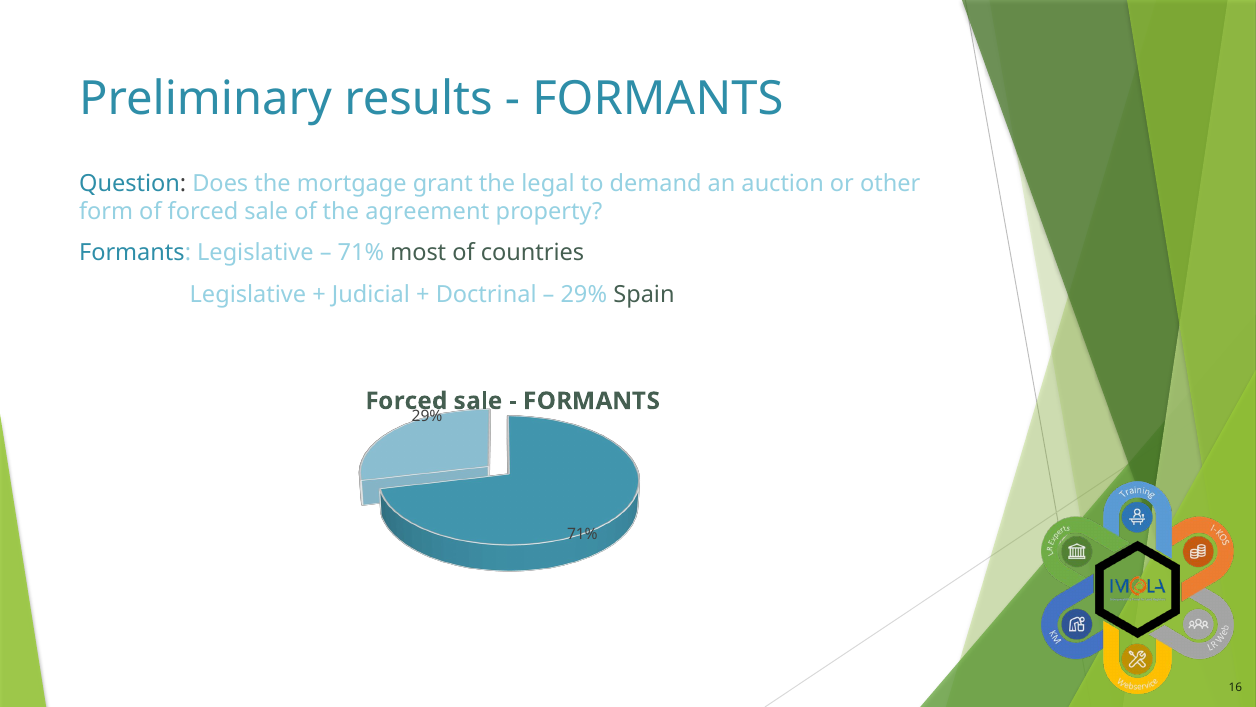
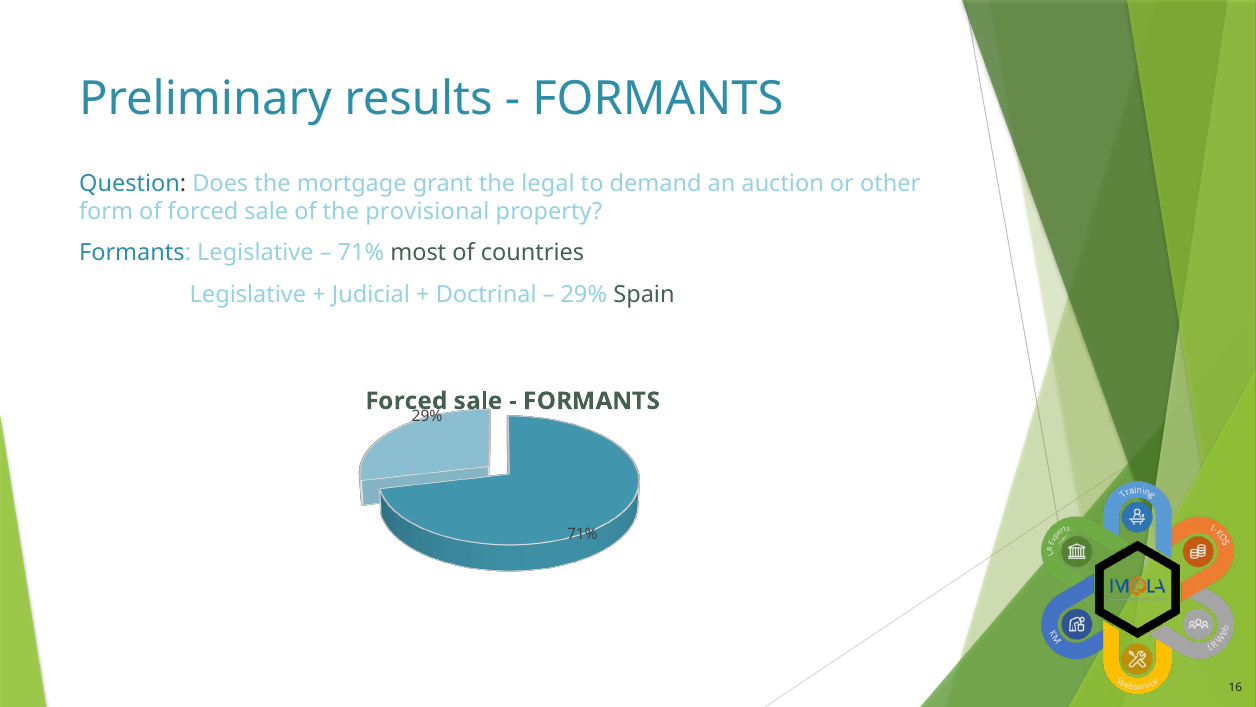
agreement: agreement -> provisional (427, 212)
